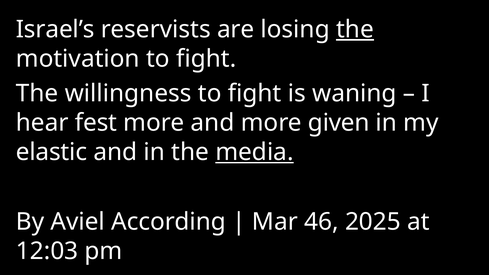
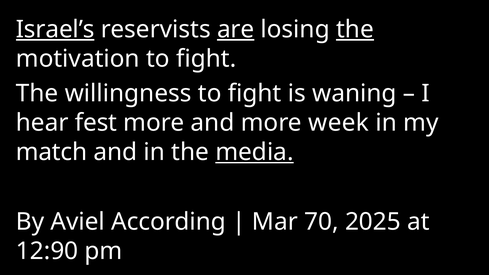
Israel’s underline: none -> present (55, 29)
are underline: none -> present (236, 29)
given: given -> week (339, 123)
elastic: elastic -> match (52, 152)
46: 46 -> 70 (321, 222)
12:03: 12:03 -> 12:90 (47, 251)
